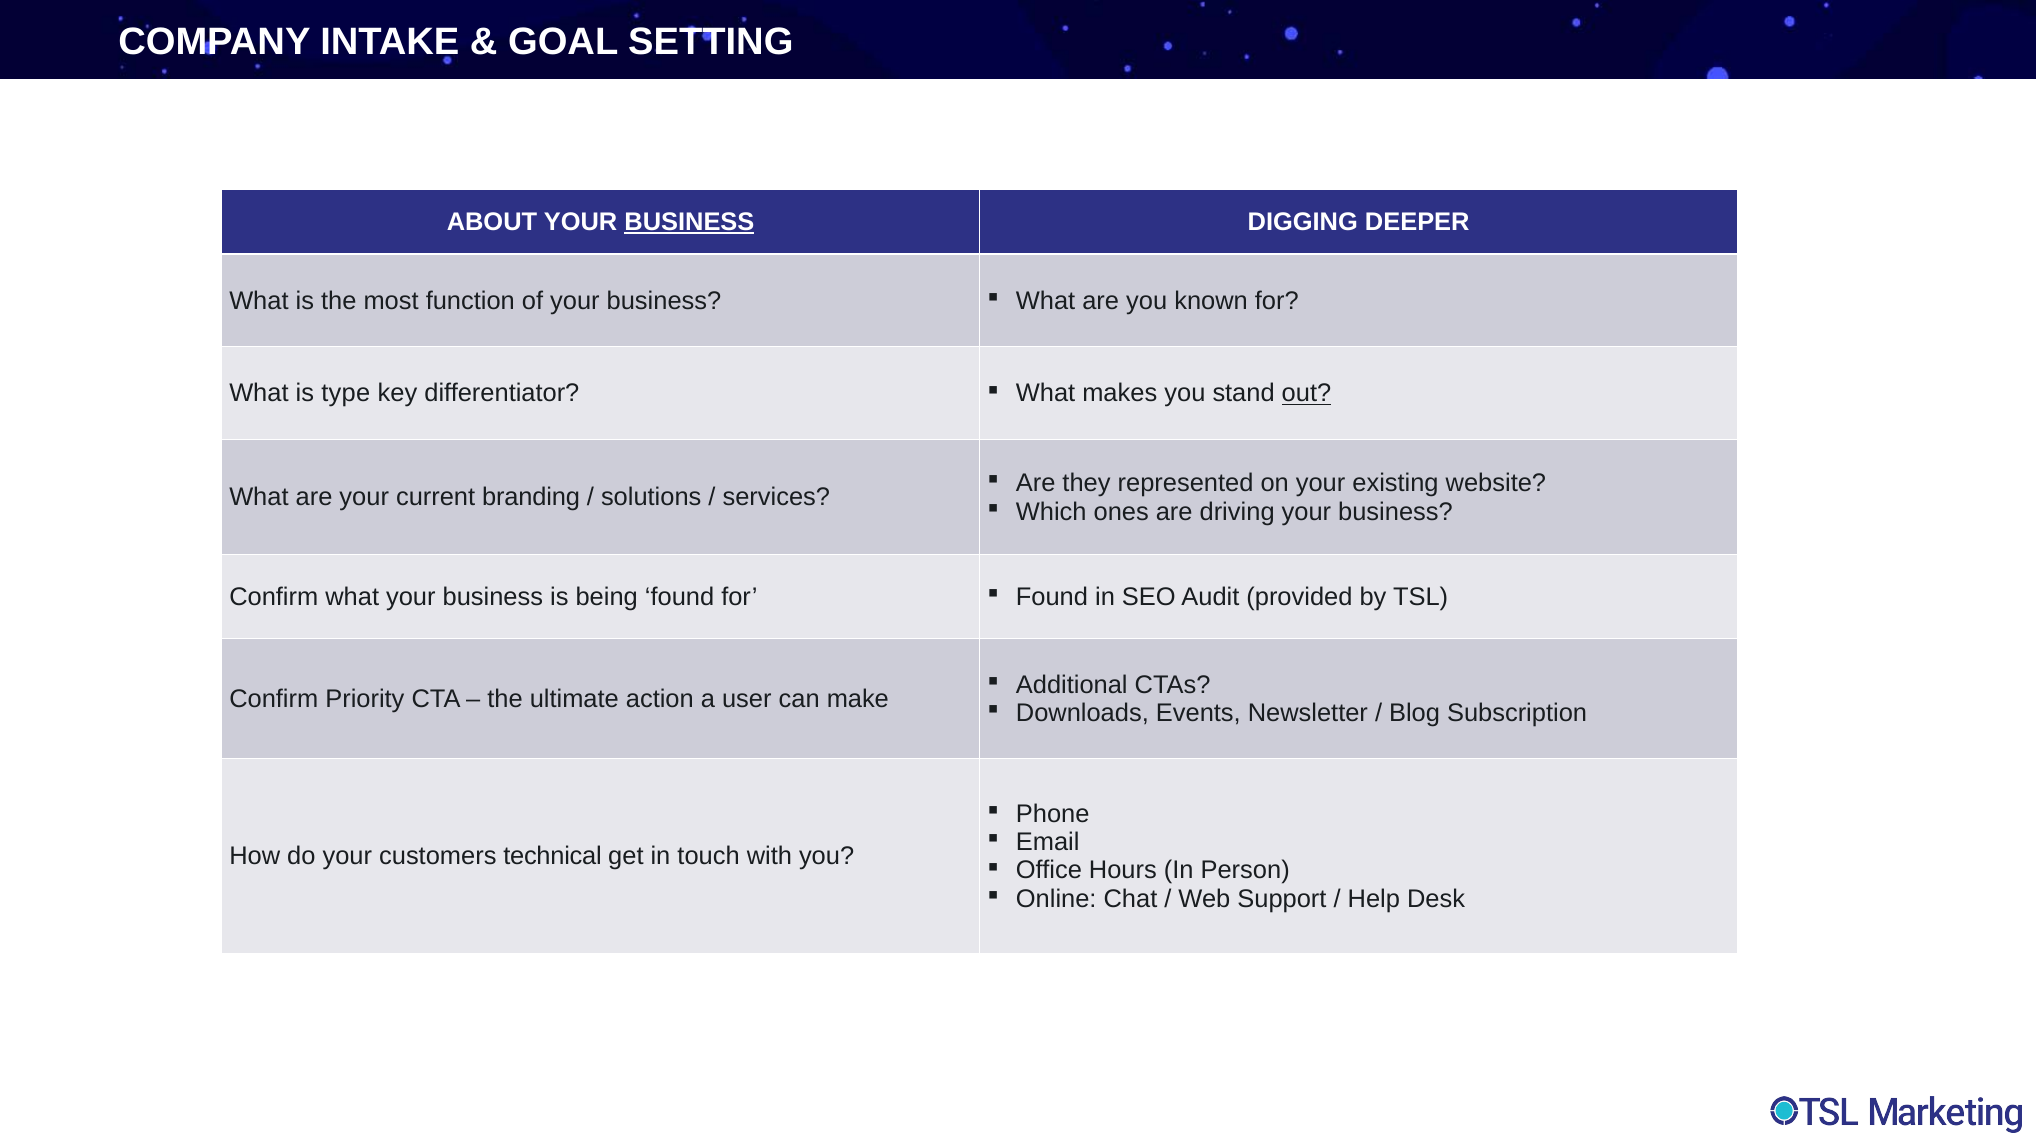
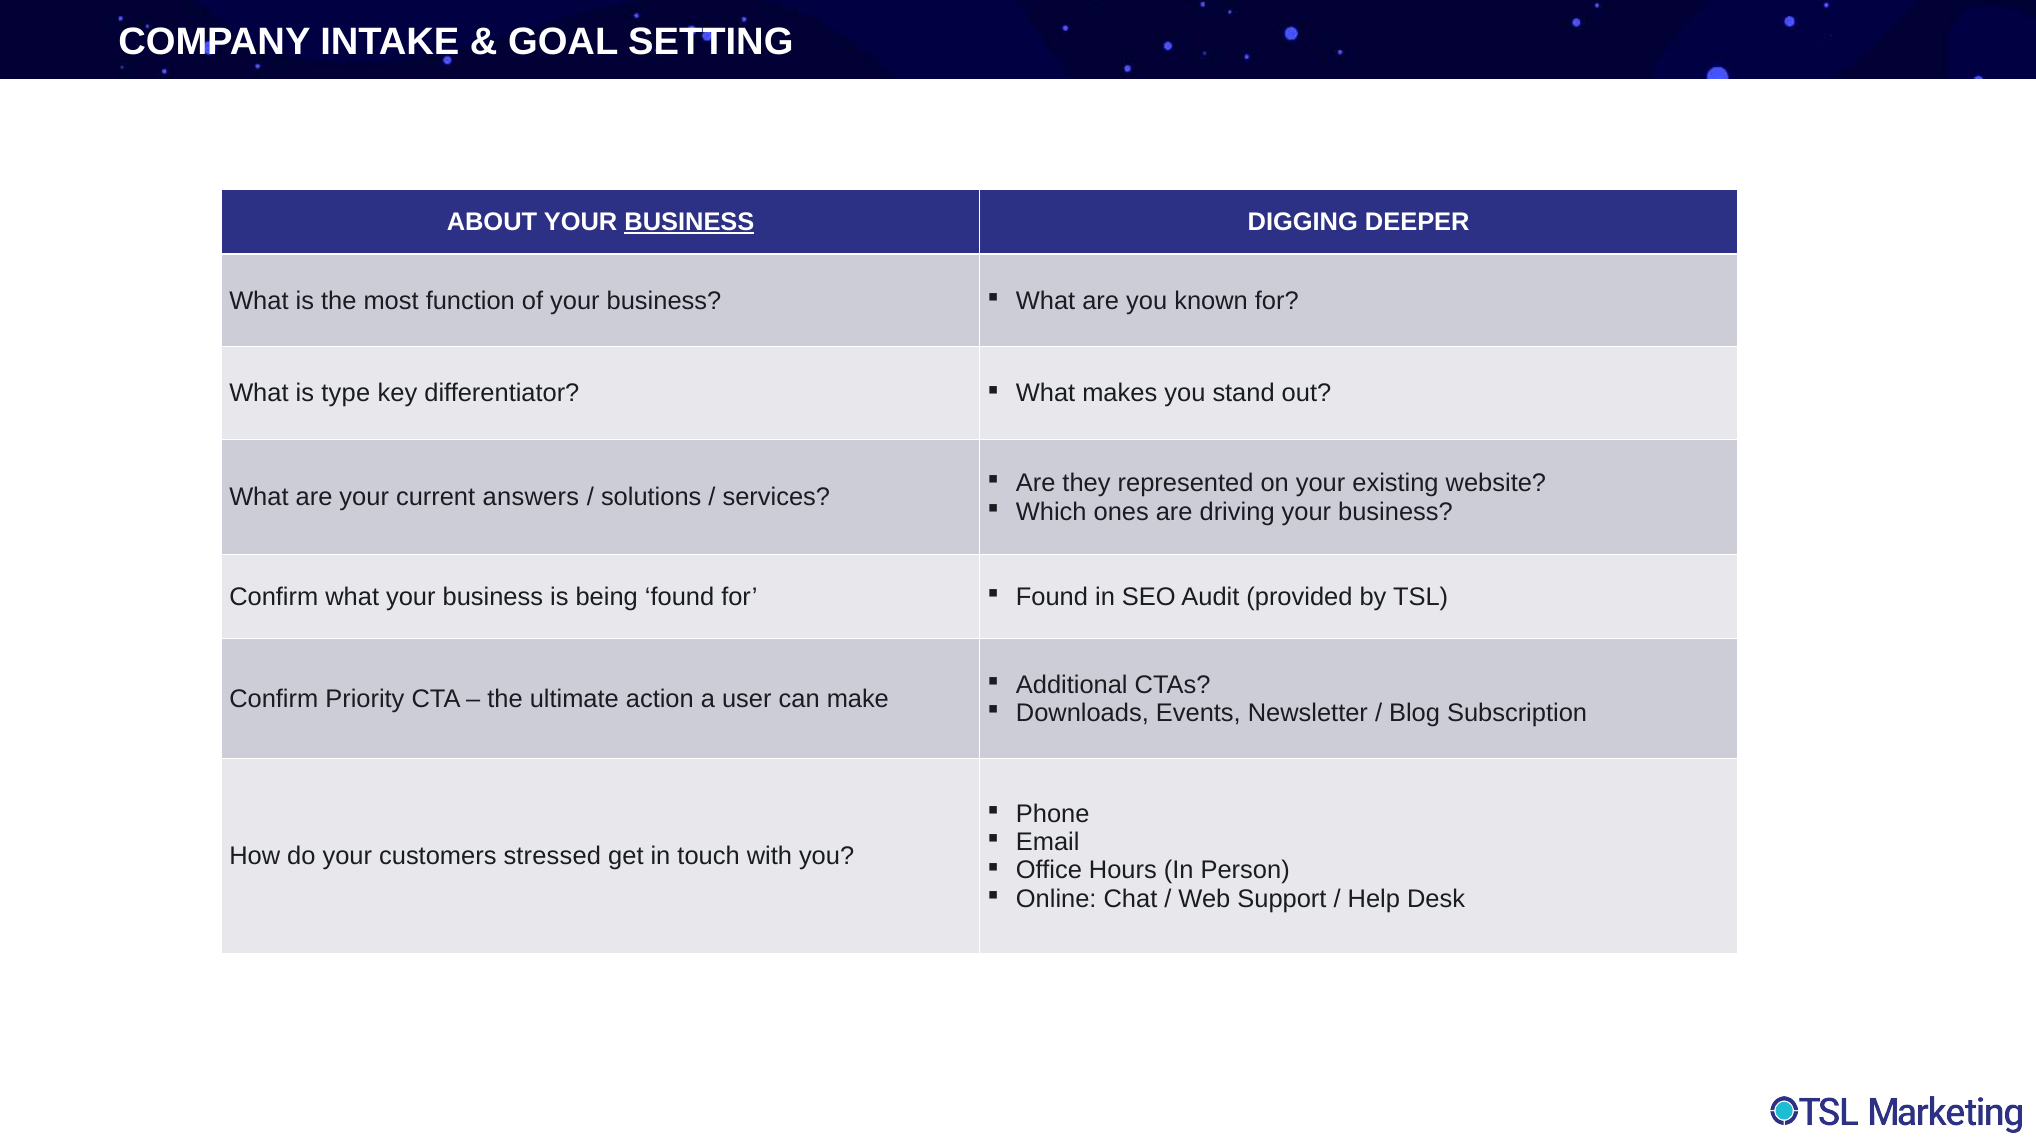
out underline: present -> none (1306, 394)
branding: branding -> answers (531, 498)
technical: technical -> stressed (552, 856)
